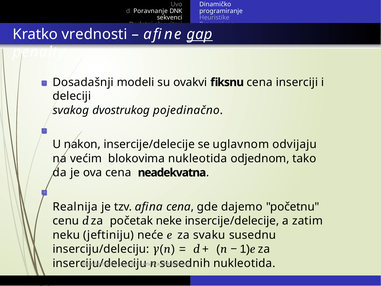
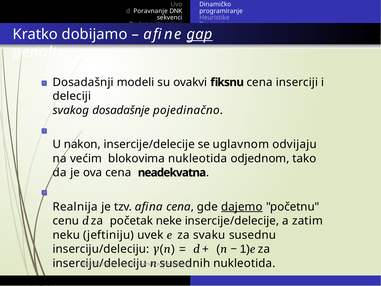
vrednosti: vrednosti -> dobijamo (95, 34)
dvostrukog: dvostrukog -> dosadašnje (121, 110)
dajemo underline: none -> present (242, 207)
neće: neće -> uvek (150, 235)
